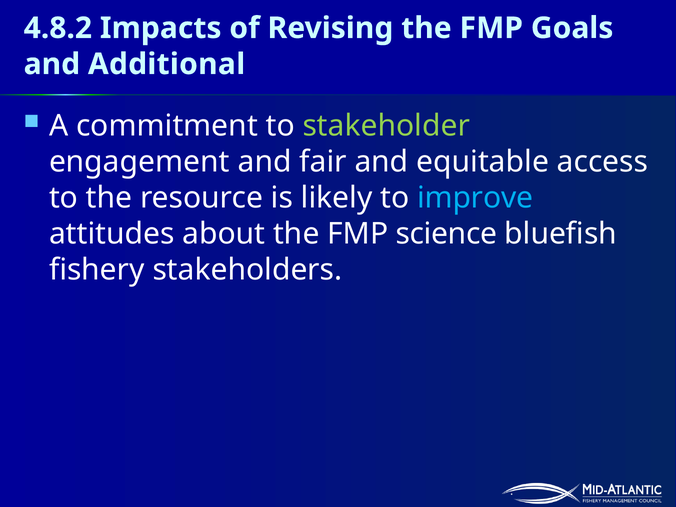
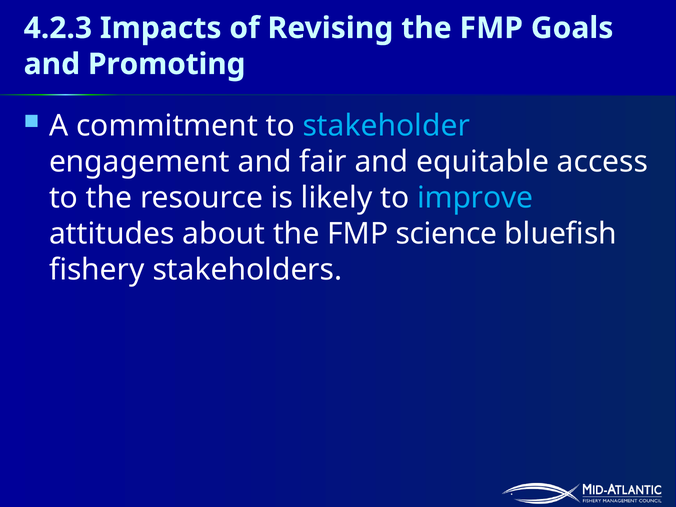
4.8.2: 4.8.2 -> 4.2.3 (58, 28)
Additional: Additional -> Promoting (167, 64)
stakeholder colour: light green -> light blue (386, 126)
